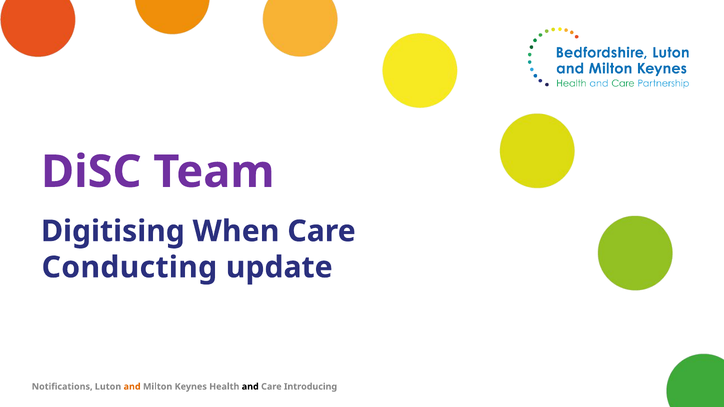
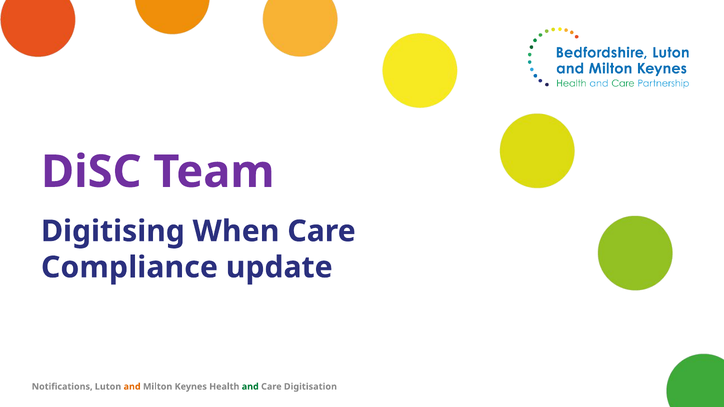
Conducting: Conducting -> Compliance (129, 268)
and colour: black -> green (250, 387)
Introducing: Introducing -> Digitisation (310, 387)
